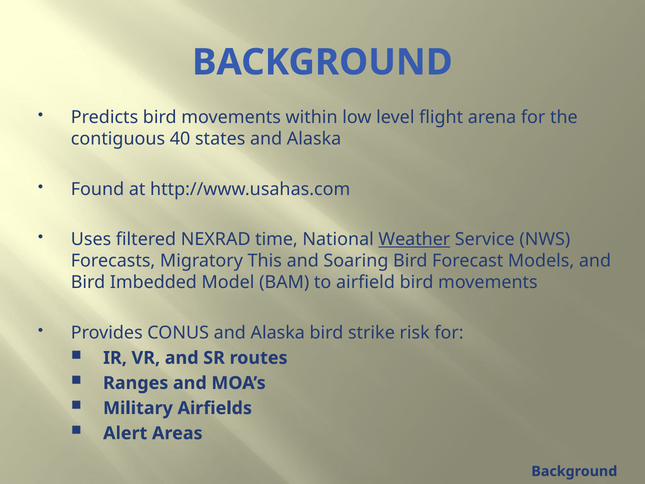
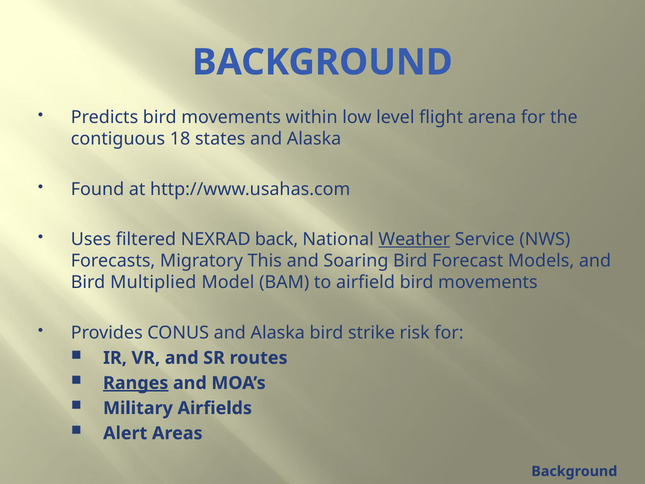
40: 40 -> 18 (180, 139)
time: time -> back (277, 239)
Imbedded: Imbedded -> Multiplied (153, 282)
Ranges underline: none -> present (136, 383)
